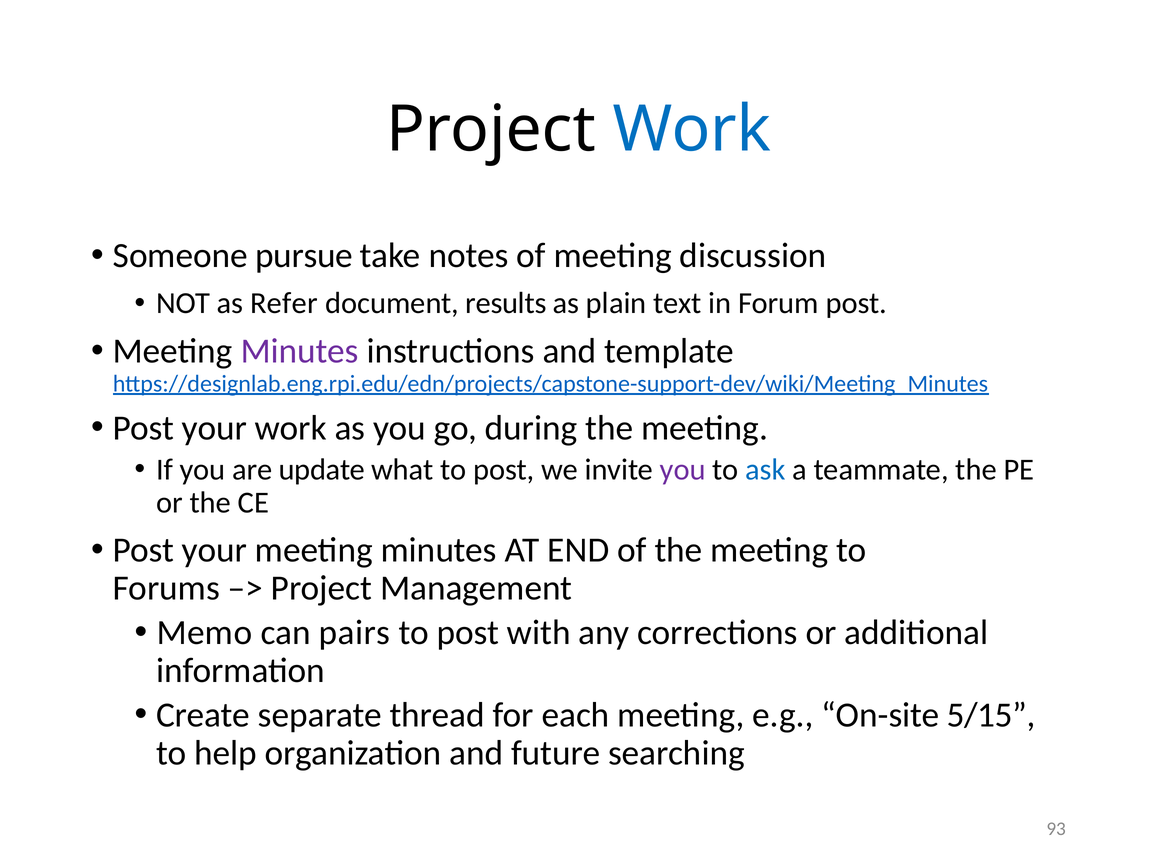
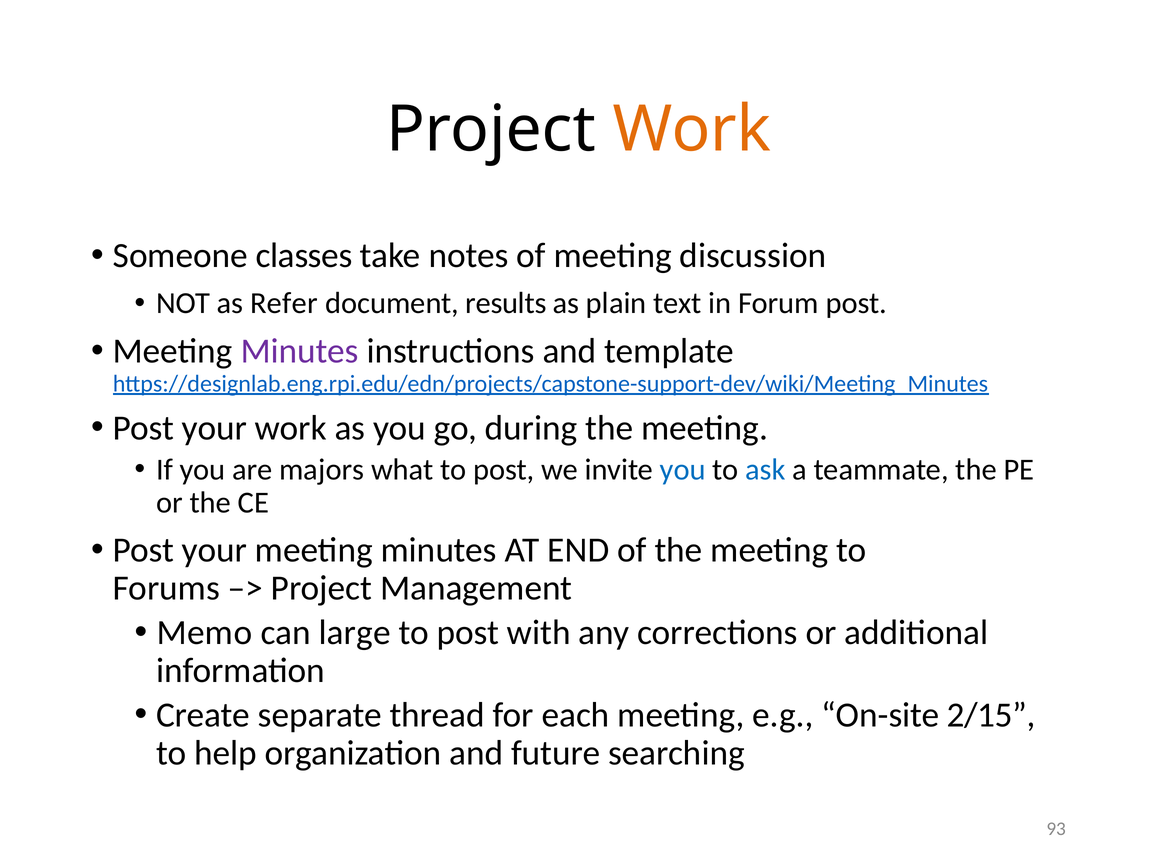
Work colour: blue -> orange (692, 130)
pursue: pursue -> classes (304, 256)
update: update -> majors (322, 469)
you colour: purple -> blue (683, 469)
pairs: pairs -> large (355, 632)
5/15: 5/15 -> 2/15 (991, 715)
